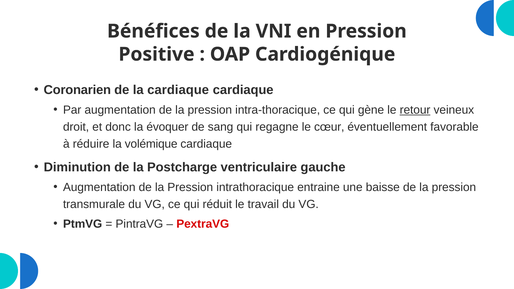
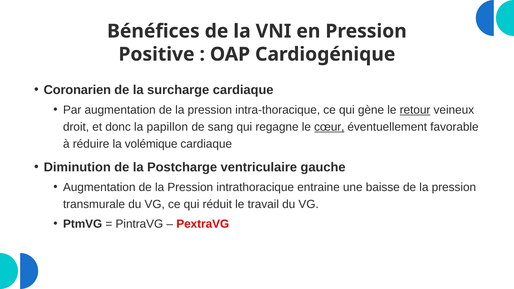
la cardiaque: cardiaque -> surcharge (178, 90)
évoquer: évoquer -> papillon (167, 127)
cœur underline: none -> present (329, 127)
